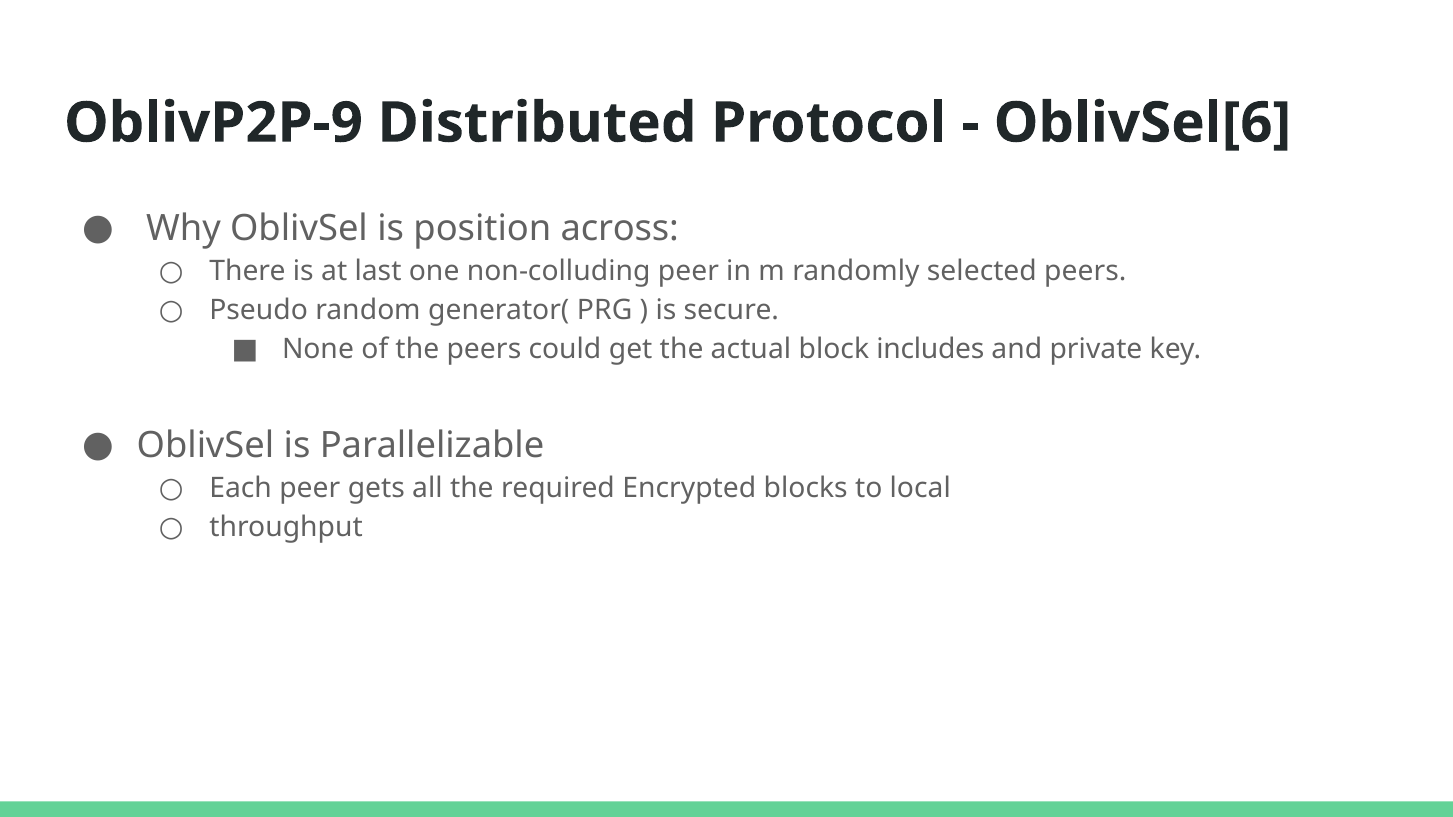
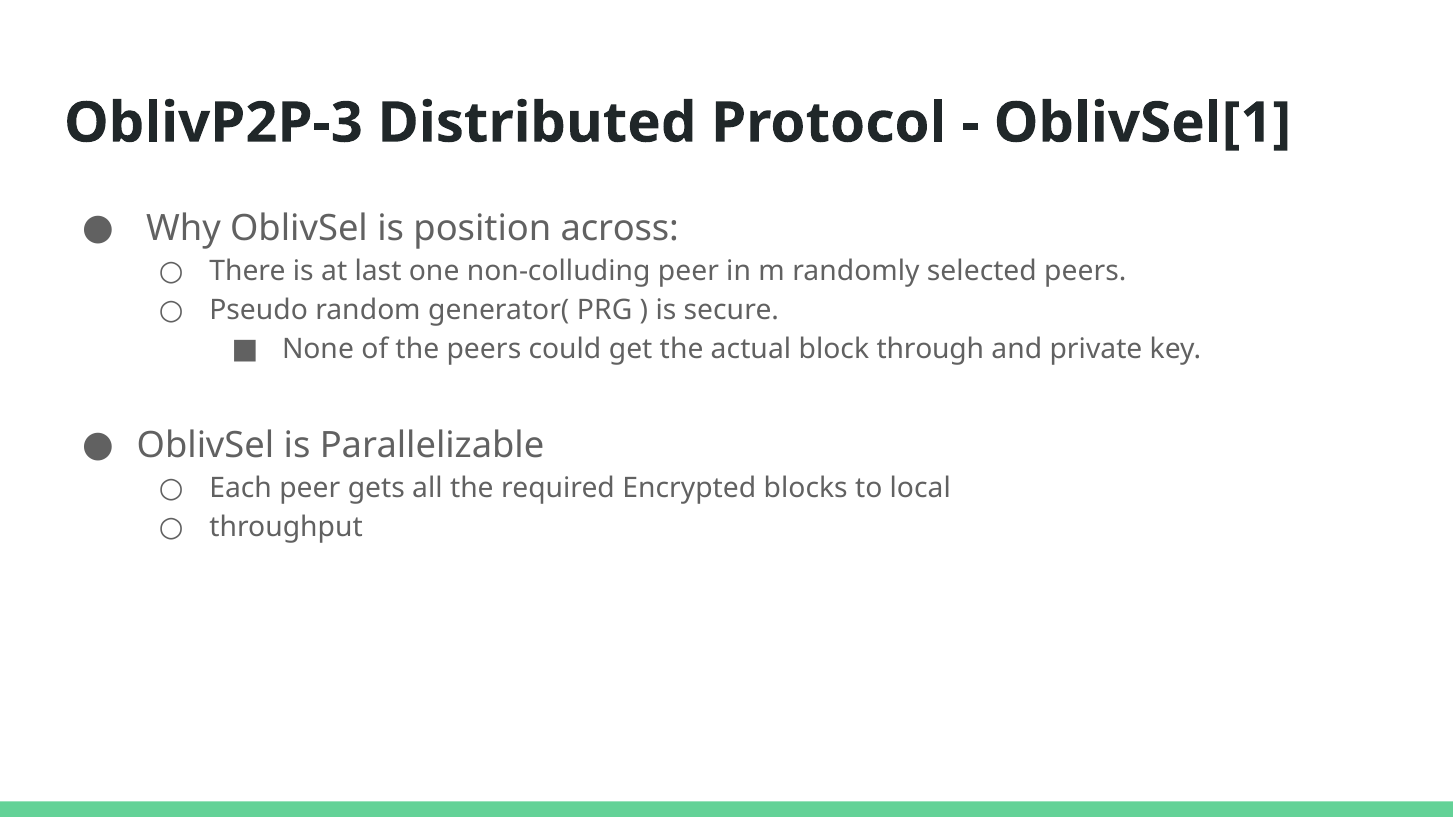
OblivP2P-9: OblivP2P-9 -> OblivP2P-3 (214, 123)
OblivSel[6: OblivSel[6 -> OblivSel[1 (1143, 123)
includes: includes -> through (930, 350)
